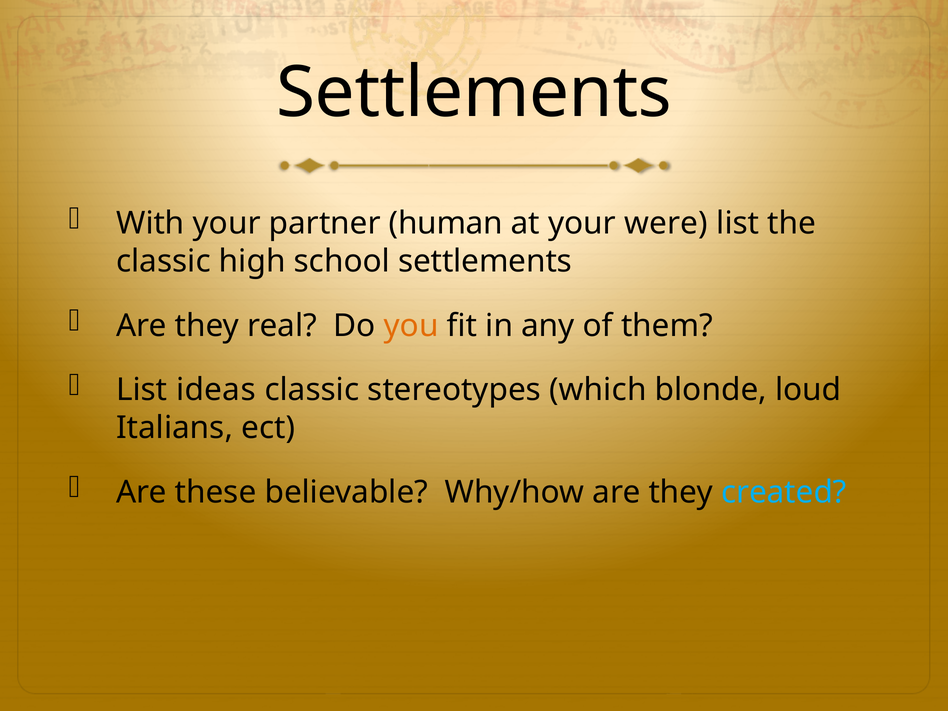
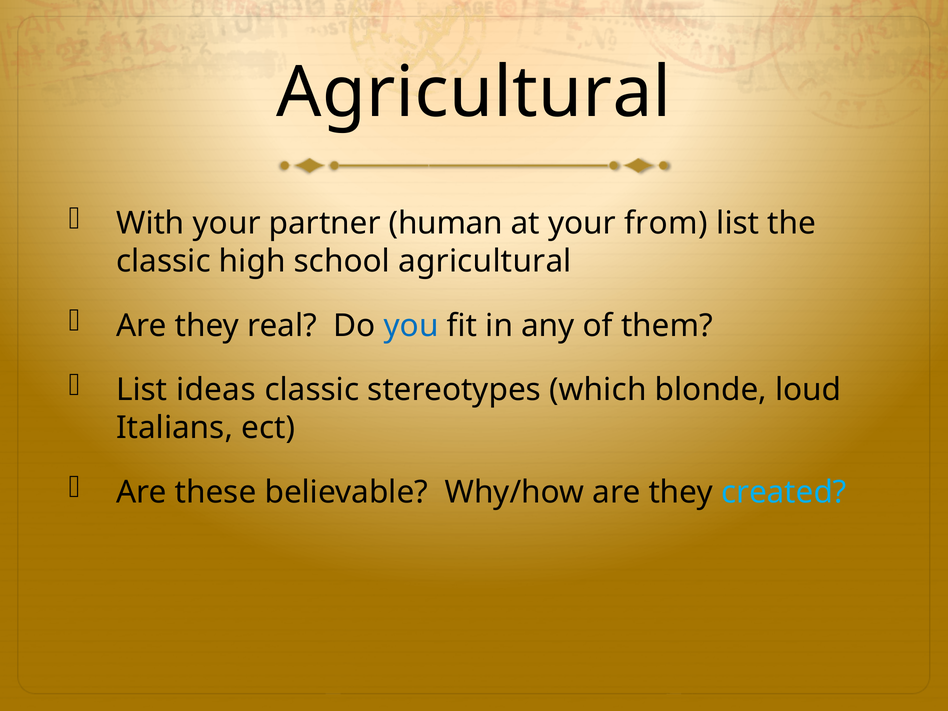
Settlements: Settlements -> Agricultural (474, 93)
were: were -> from (666, 223)
school settlements: settlements -> agricultural (485, 261)
you colour: orange -> blue (411, 326)
